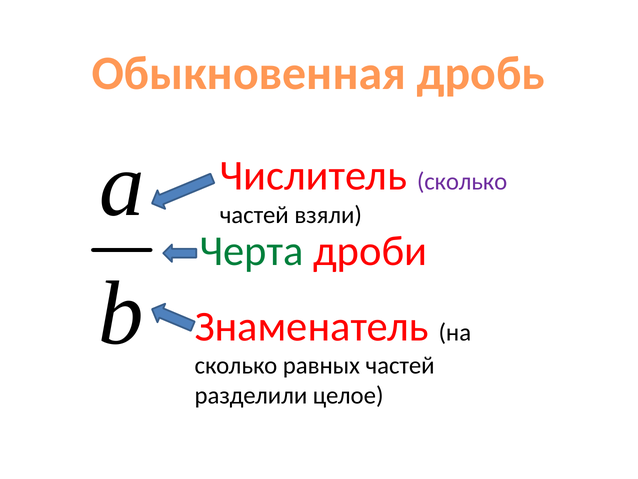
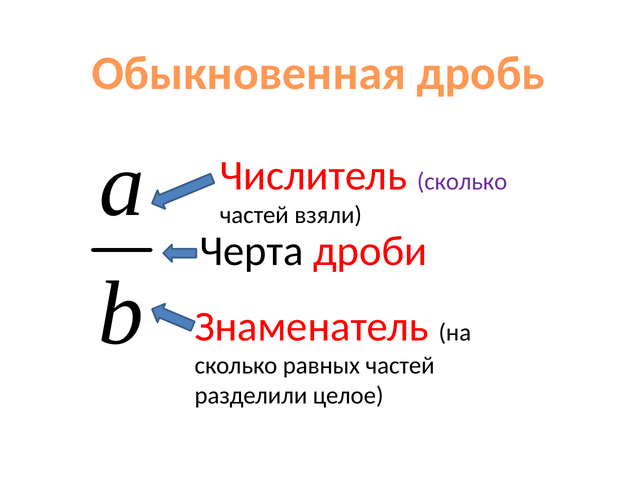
Черта colour: green -> black (252, 251)
